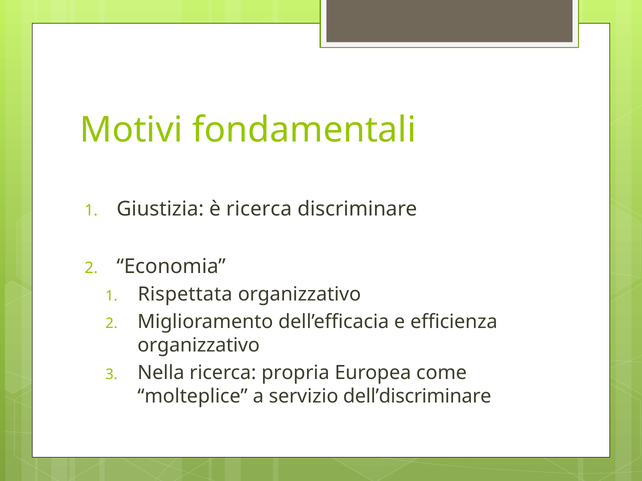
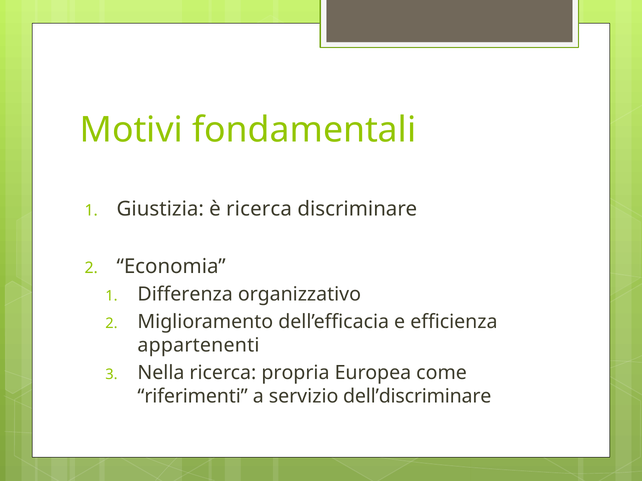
Rispettata: Rispettata -> Differenza (185, 295)
organizzativo: organizzativo -> appartenenti (198, 346)
molteplice: molteplice -> riferimenti (193, 397)
